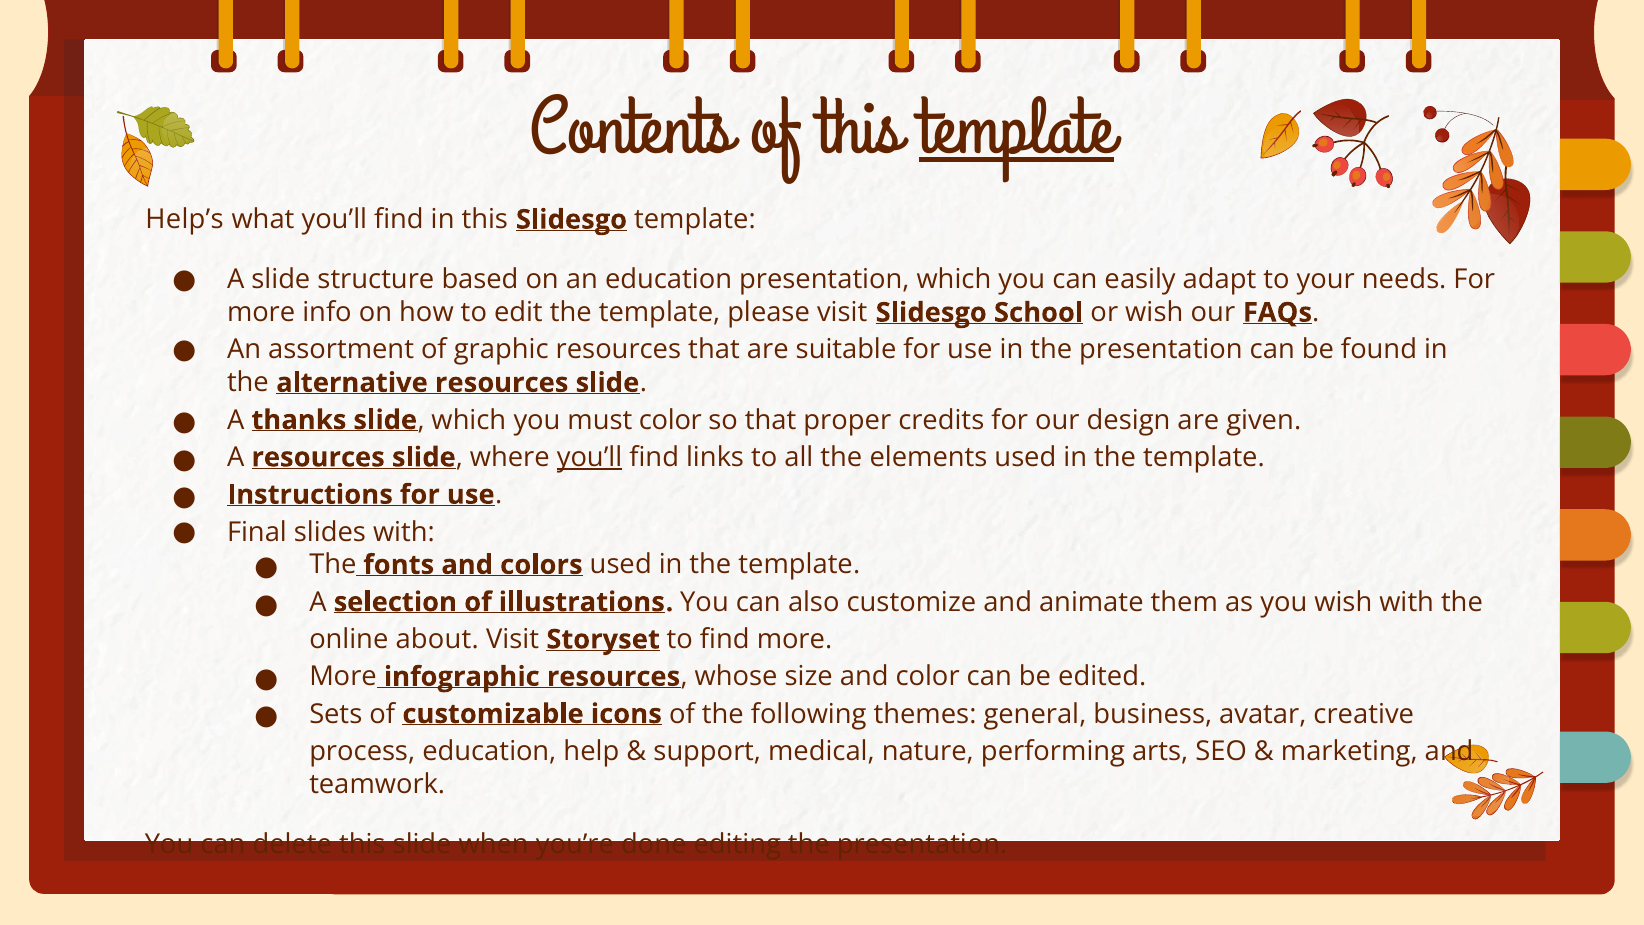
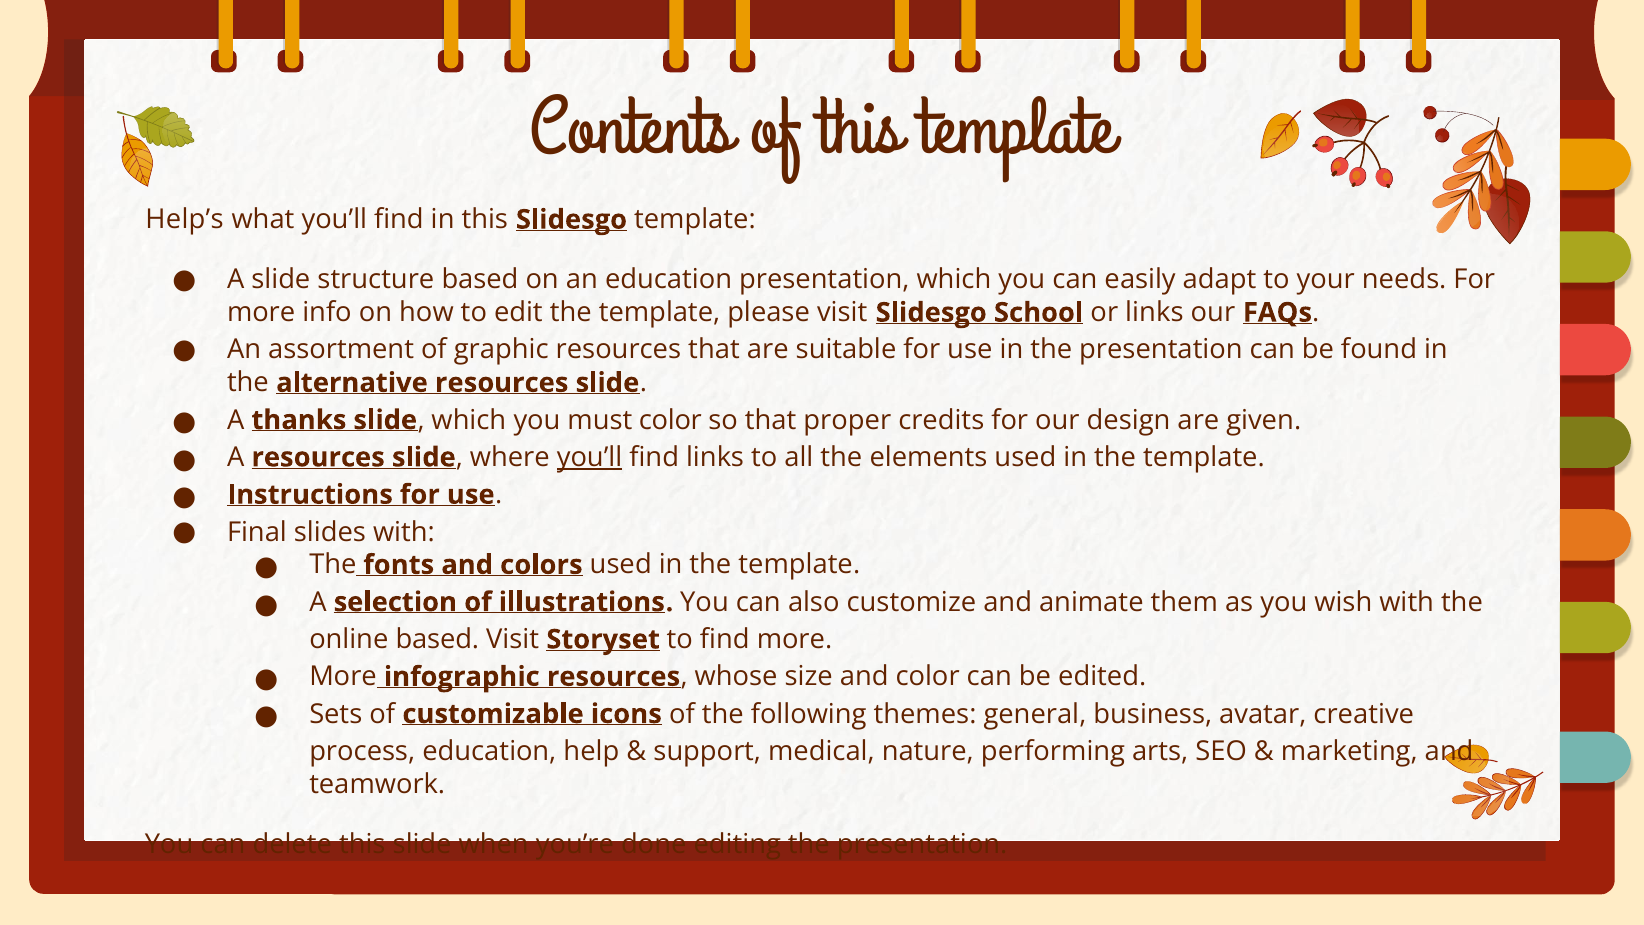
template underline: present -> none (1017, 125)
or wish: wish -> links (1154, 313)
online about: about -> based (437, 639)
